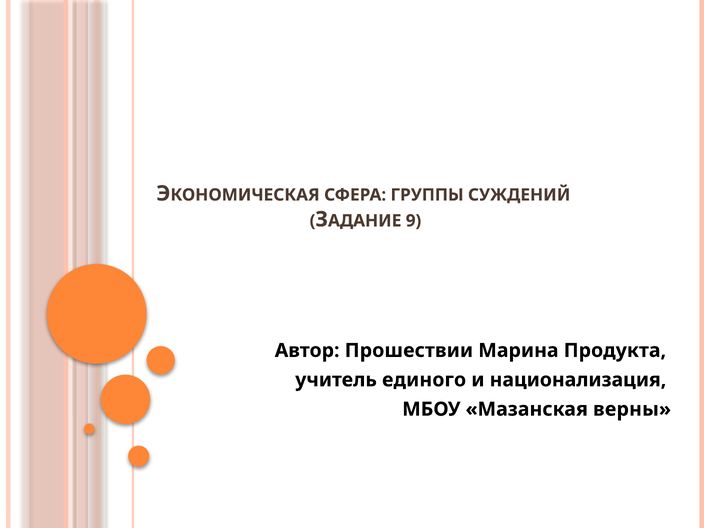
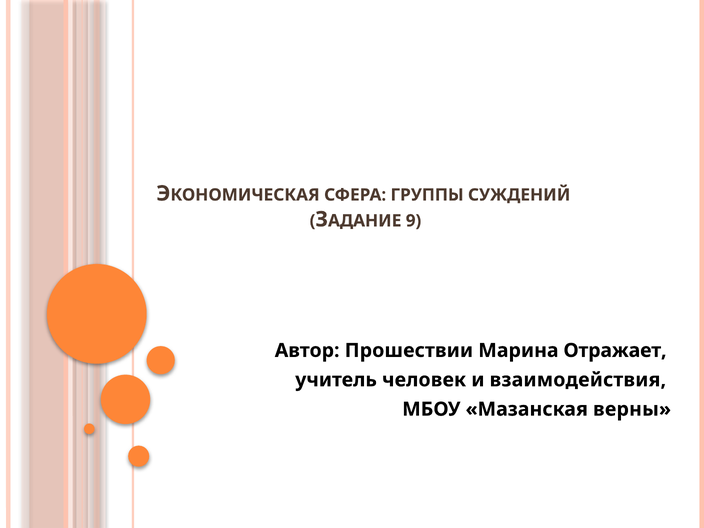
Продукта: Продукта -> Отражает (615, 351)
единого: единого -> человек (424, 380)
национализация: национализация -> взаимодействия (578, 380)
